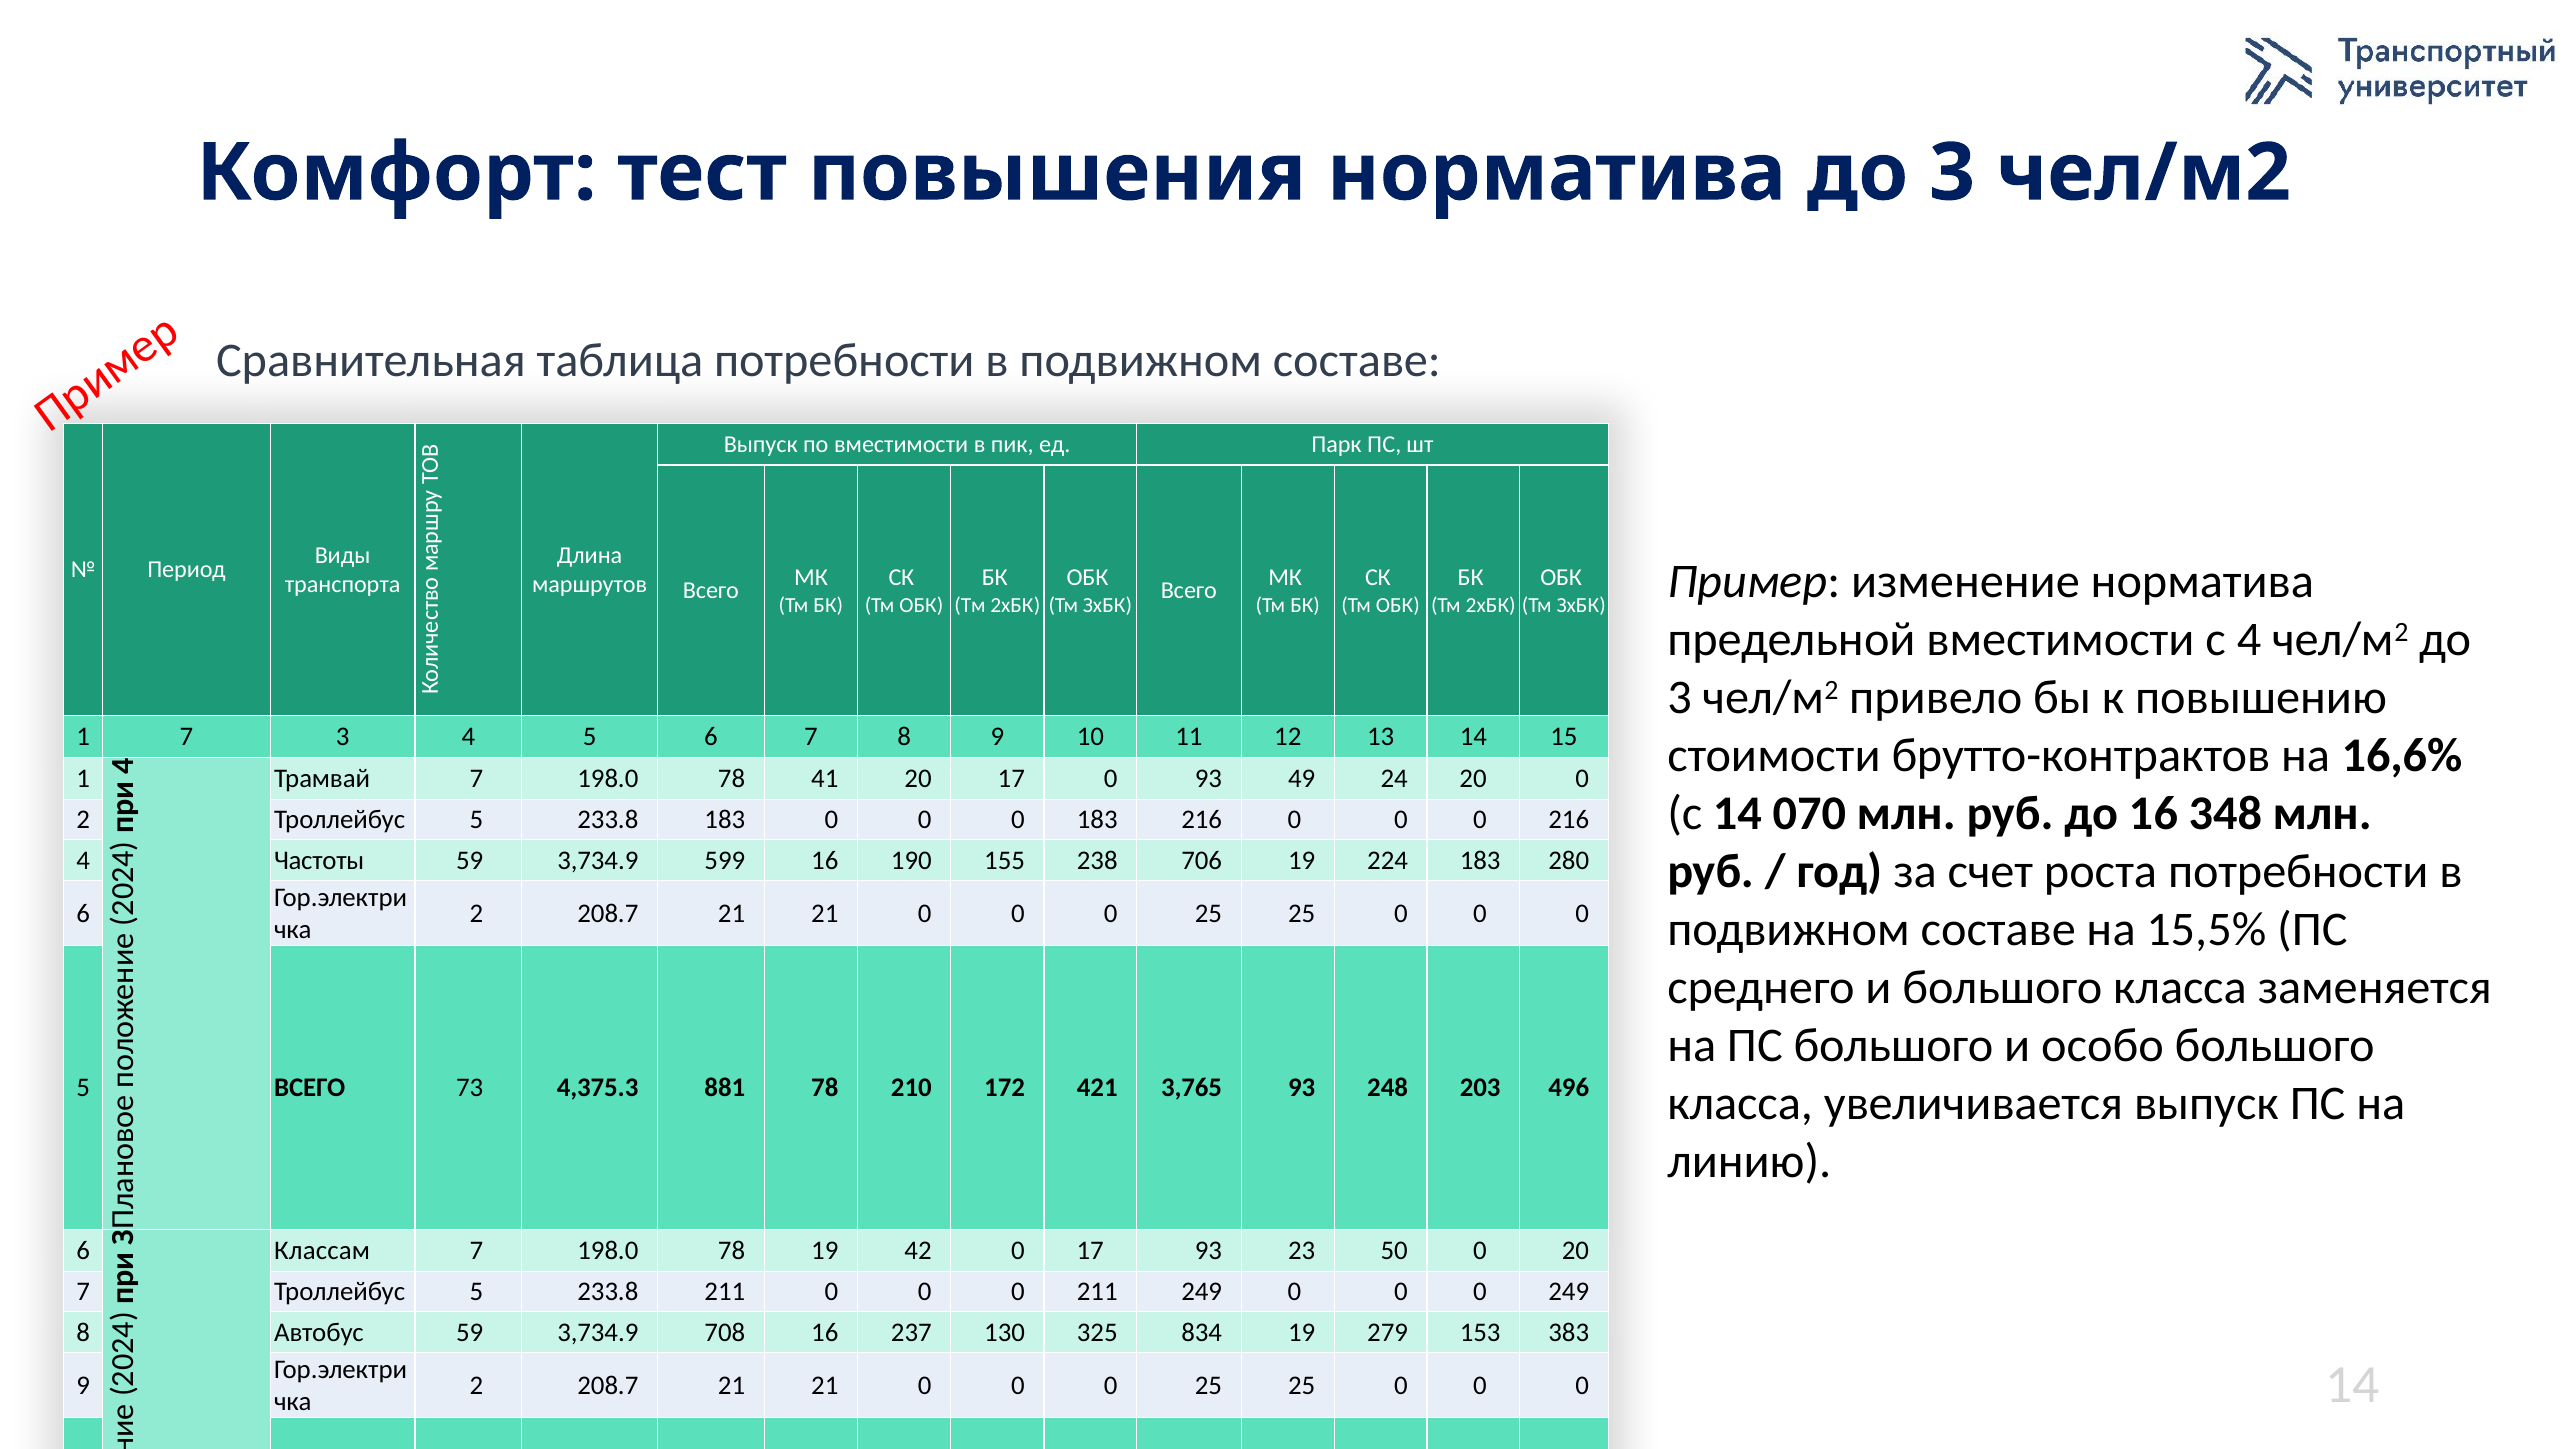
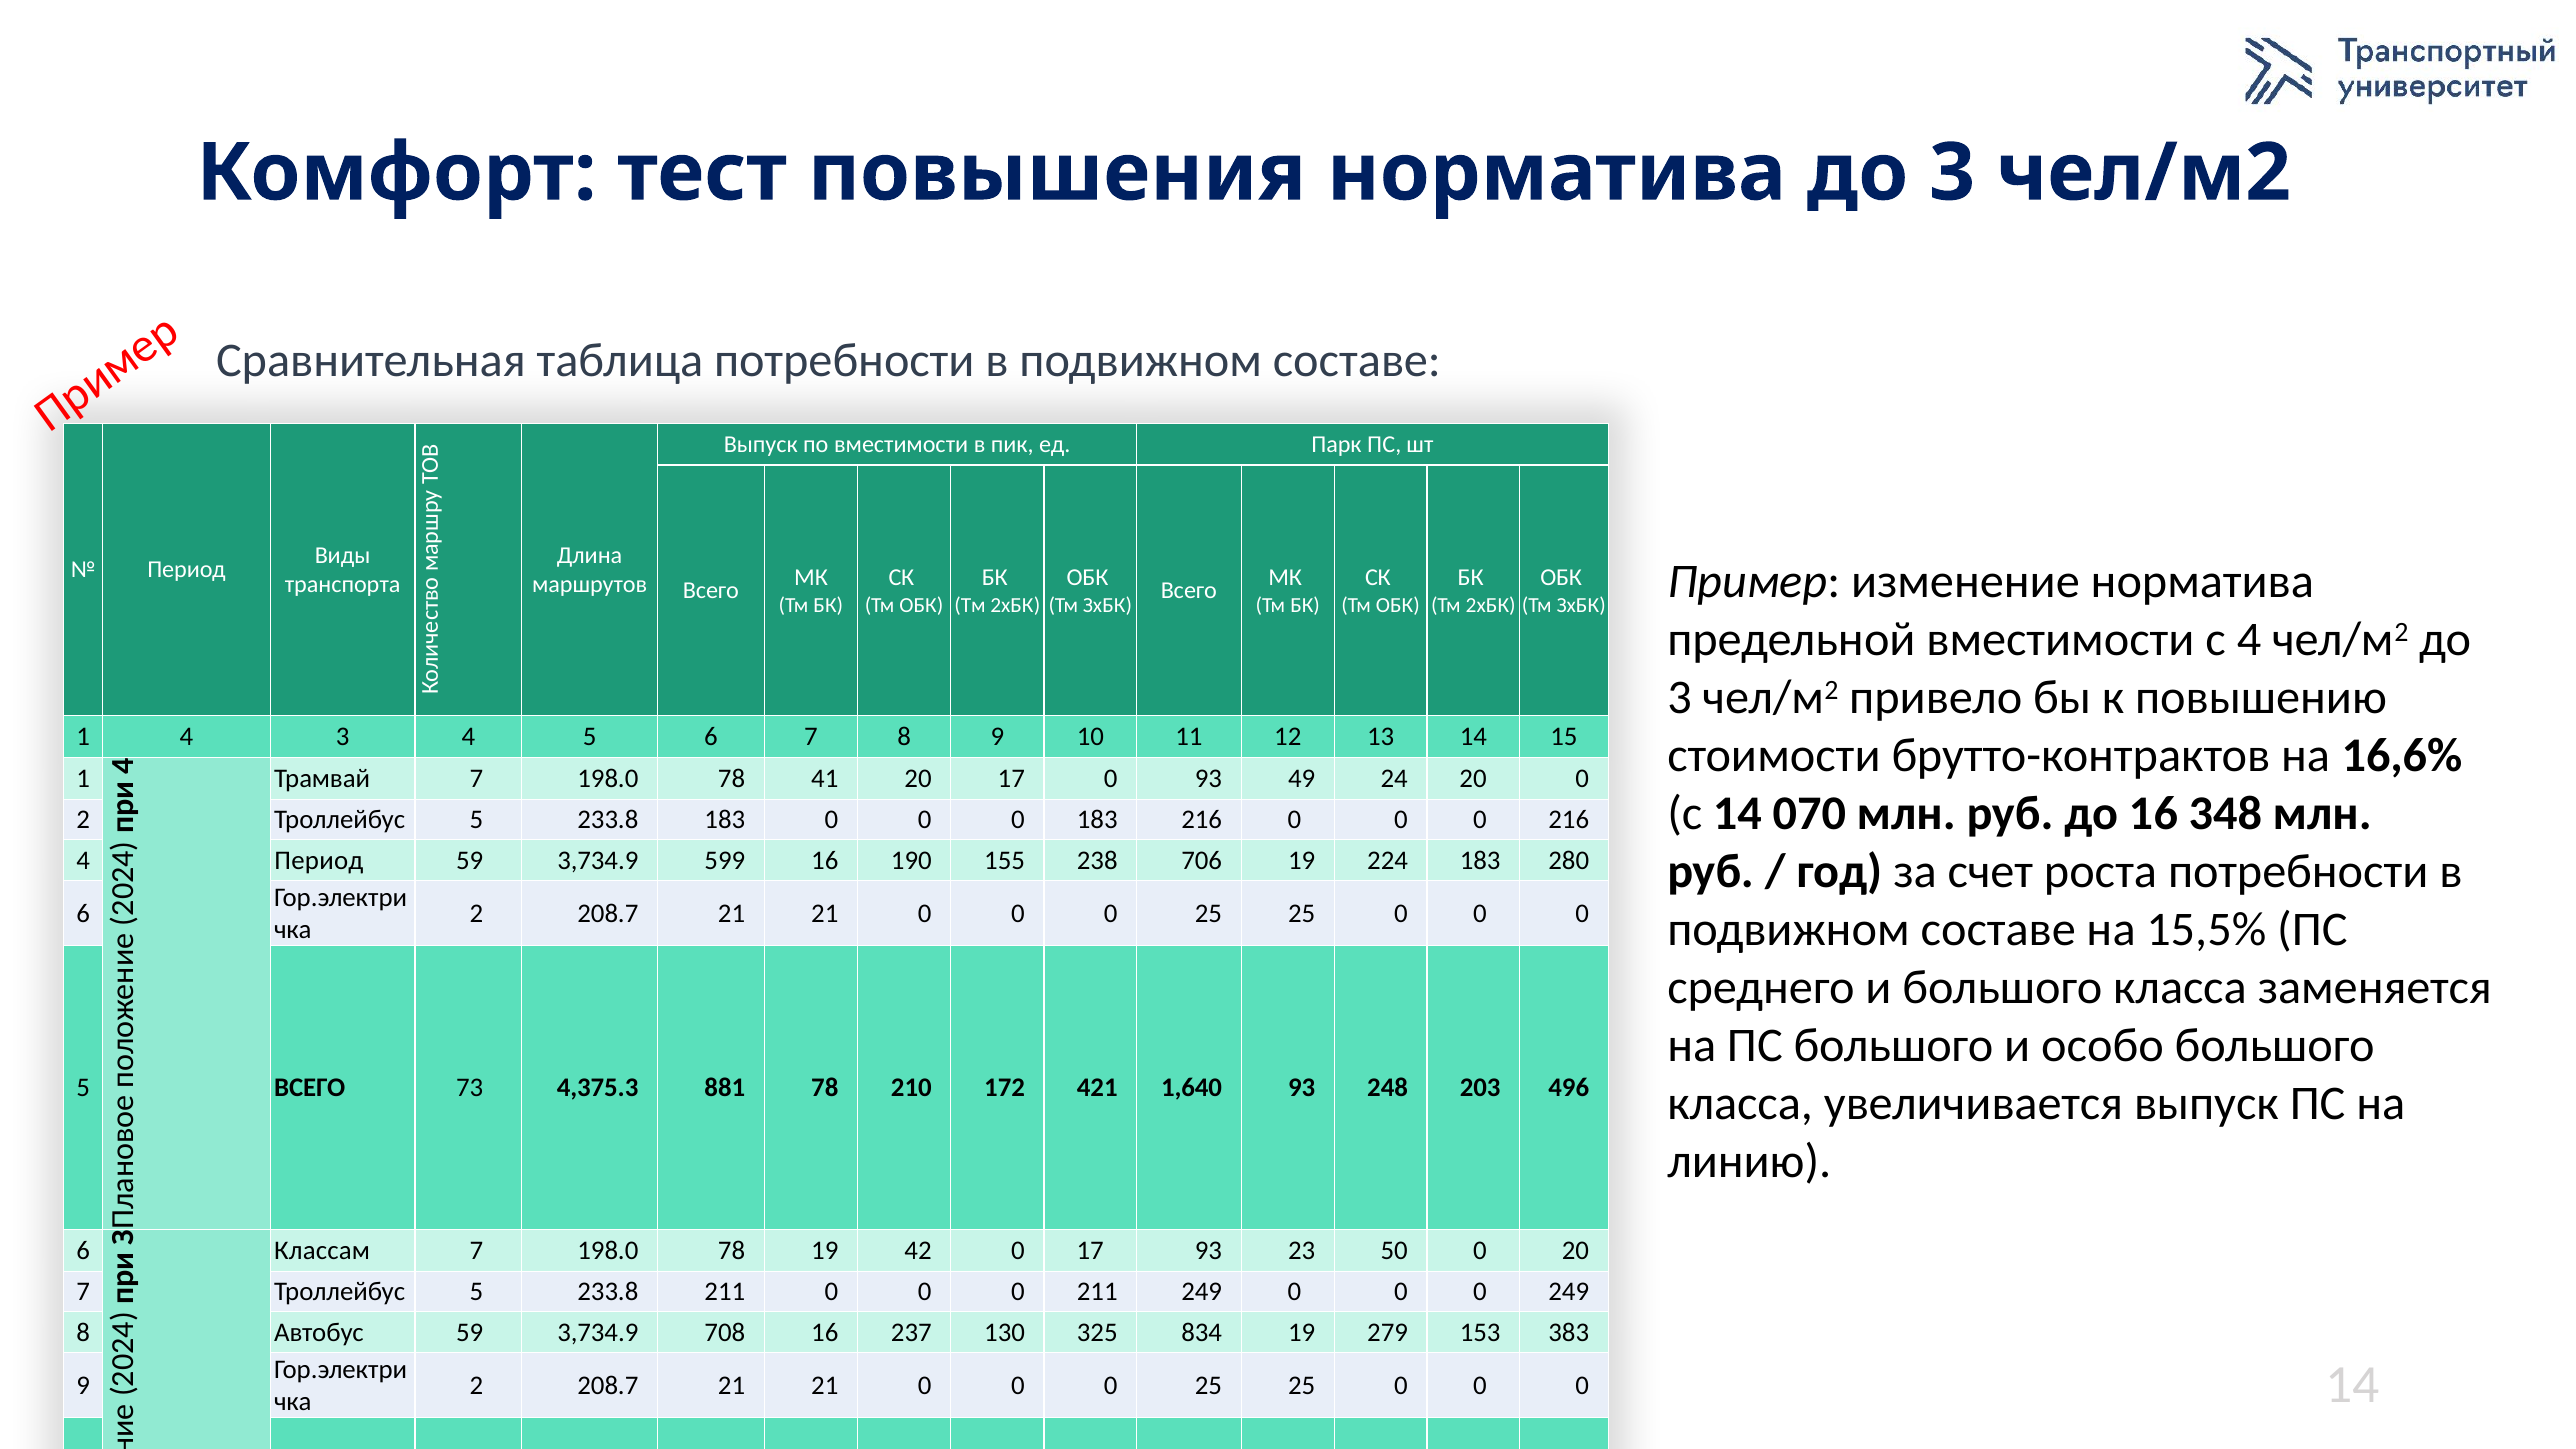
1 7: 7 -> 4 (187, 737)
4 Частоты: Частоты -> Период (319, 860)
3,765: 3,765 -> 1,640 (1192, 1088)
